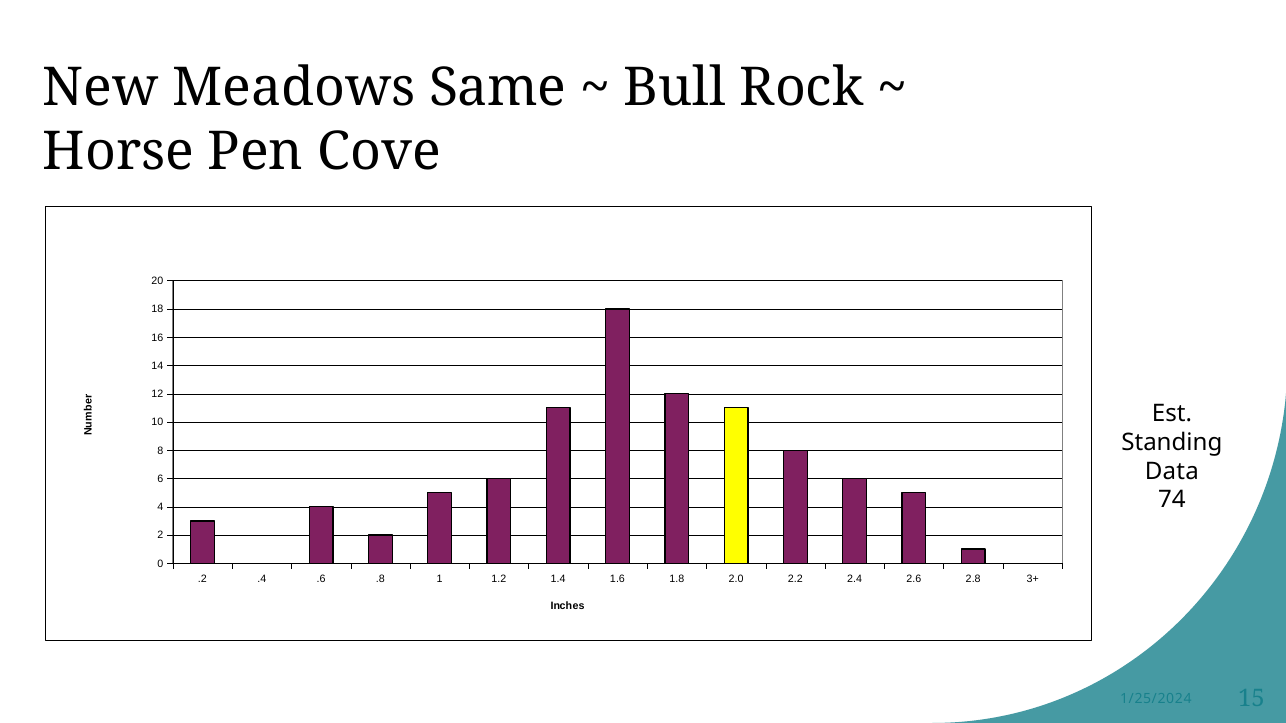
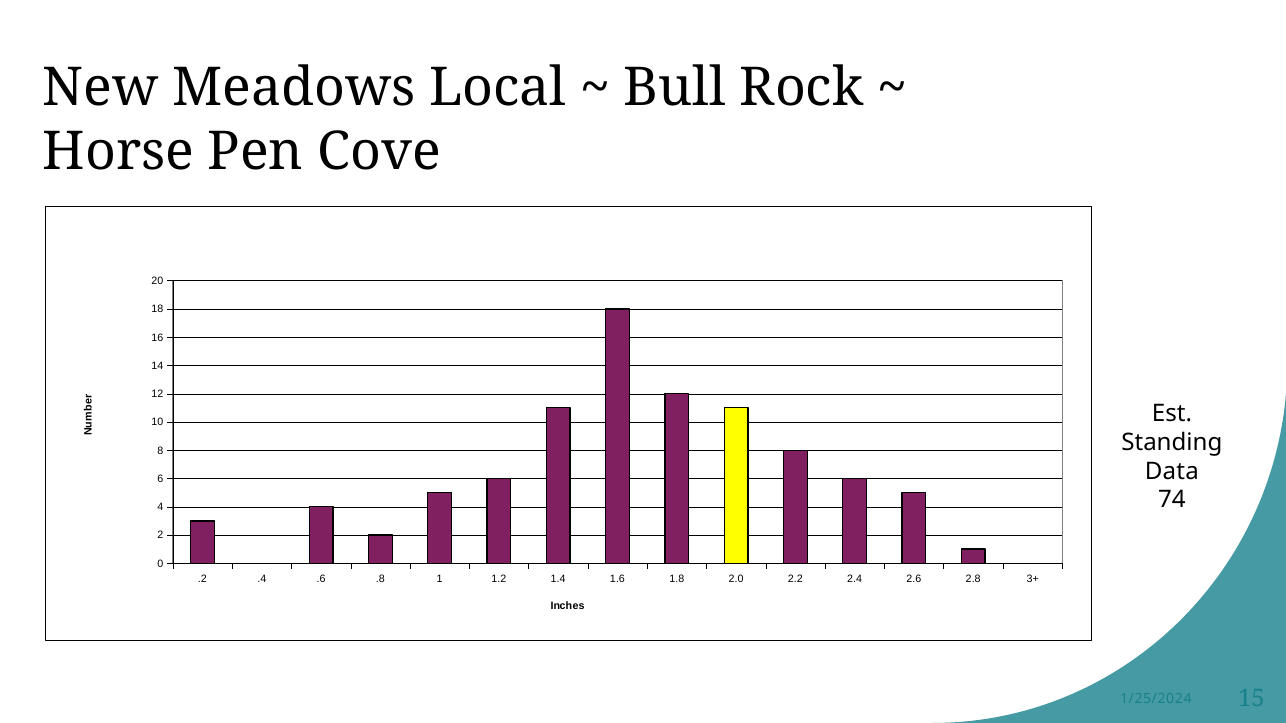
Same: Same -> Local (498, 87)
